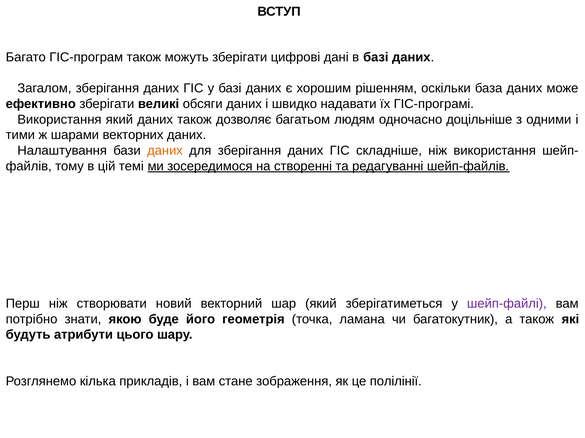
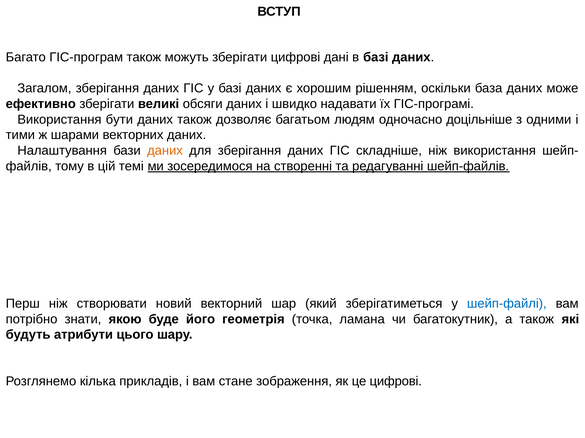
Використання який: який -> бути (119, 120)
шейп-файлі colour: purple -> blue (507, 304)
це полілінії: полілінії -> цифрові (396, 382)
